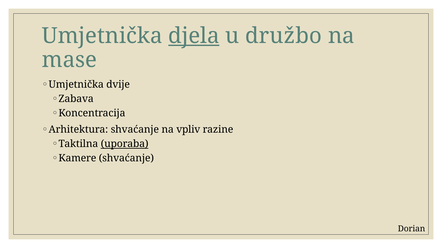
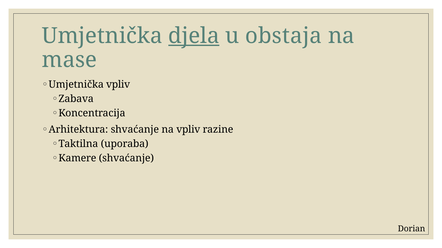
družbo: družbo -> obstaja (284, 36)
Umjetnička dvije: dvije -> vpliv (118, 85)
uporaba underline: present -> none (125, 144)
